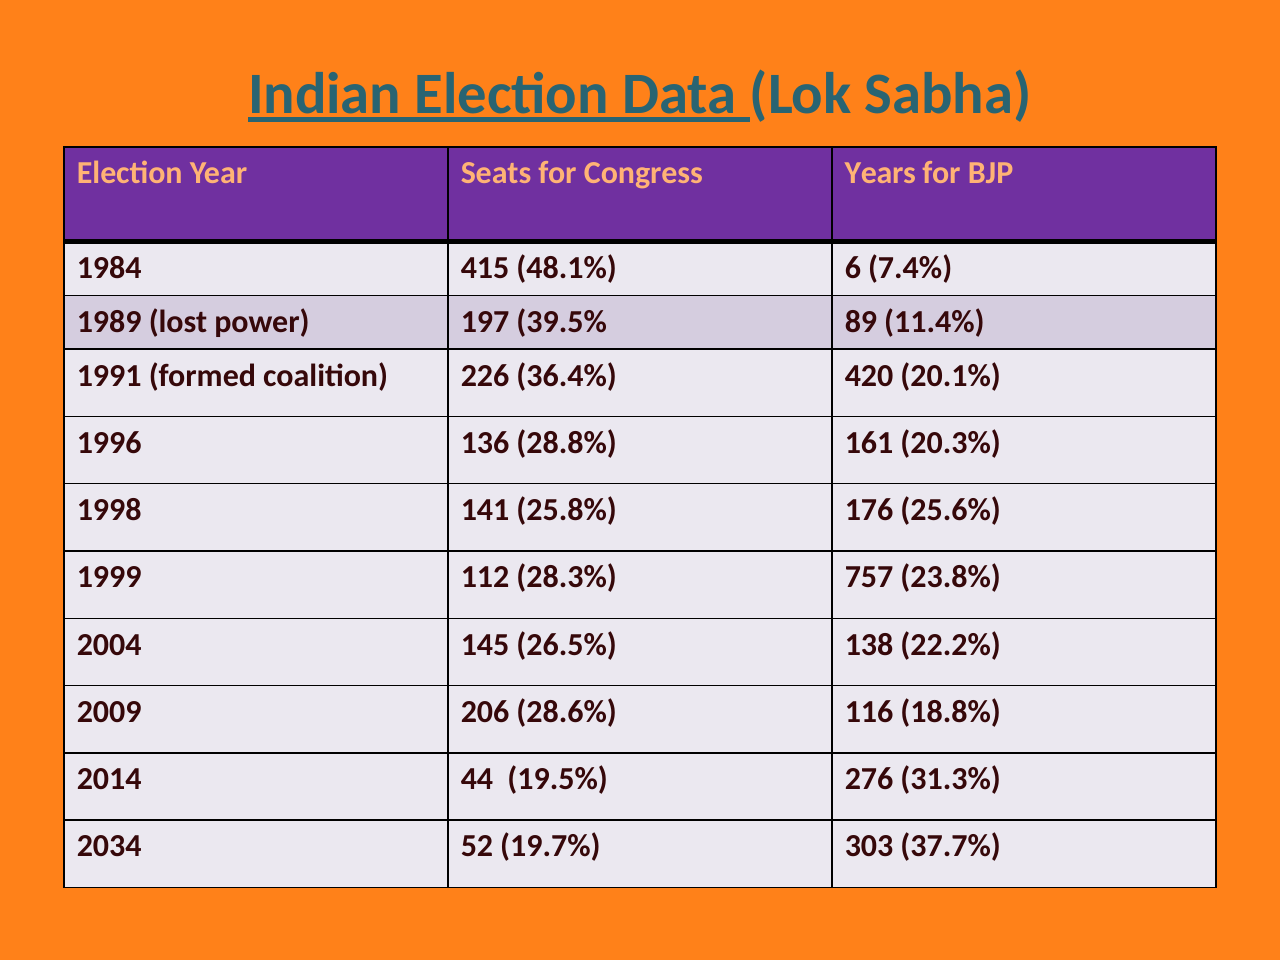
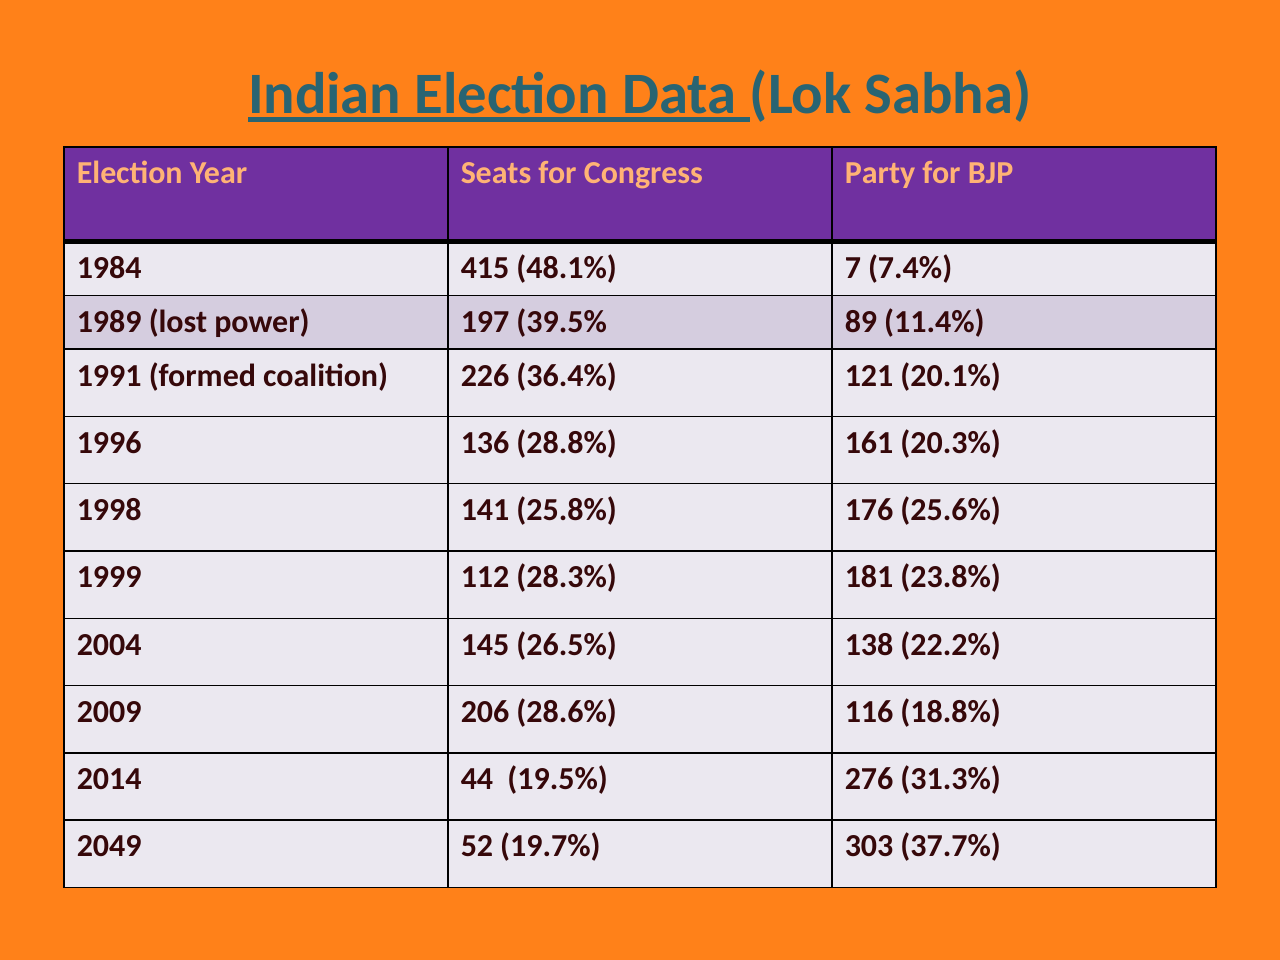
Years: Years -> Party (880, 173)
6: 6 -> 7 (853, 268)
420: 420 -> 121 (869, 375)
757: 757 -> 181 (869, 577)
2034: 2034 -> 2049 (109, 846)
